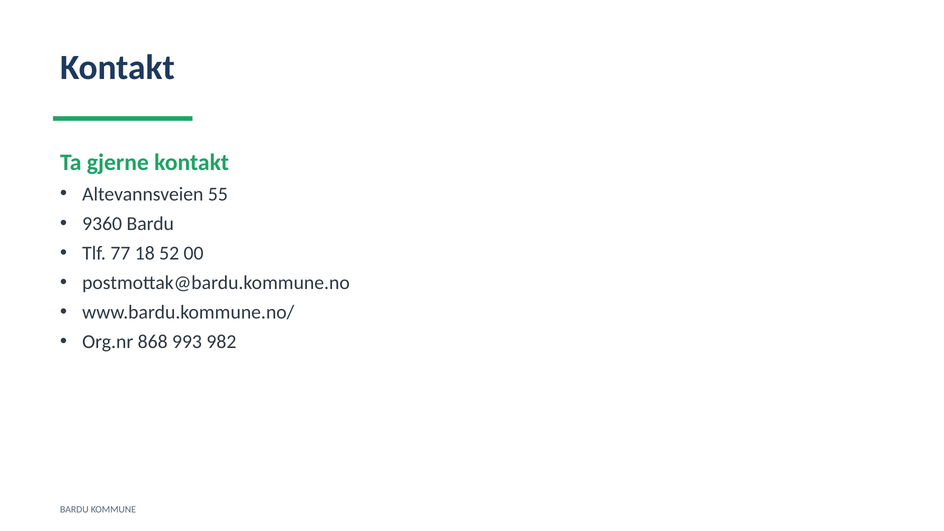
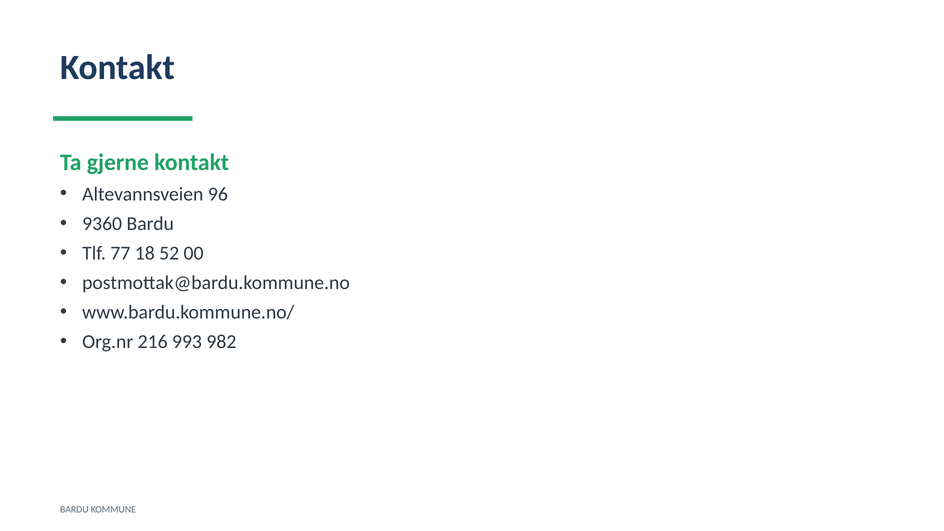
55: 55 -> 96 (218, 194)
868: 868 -> 216 (153, 342)
